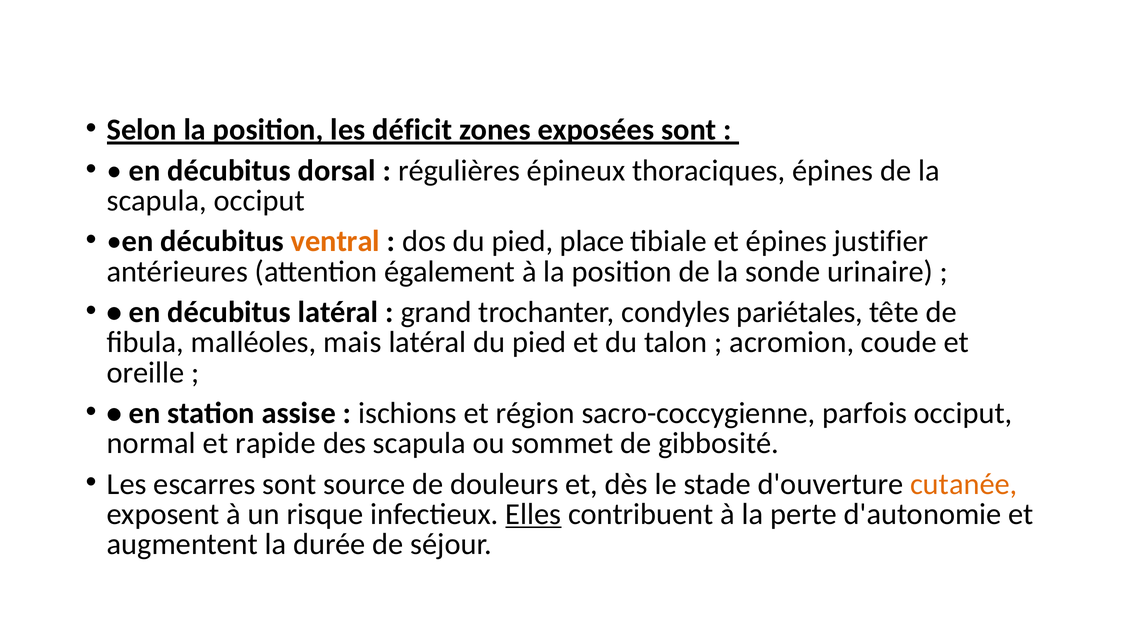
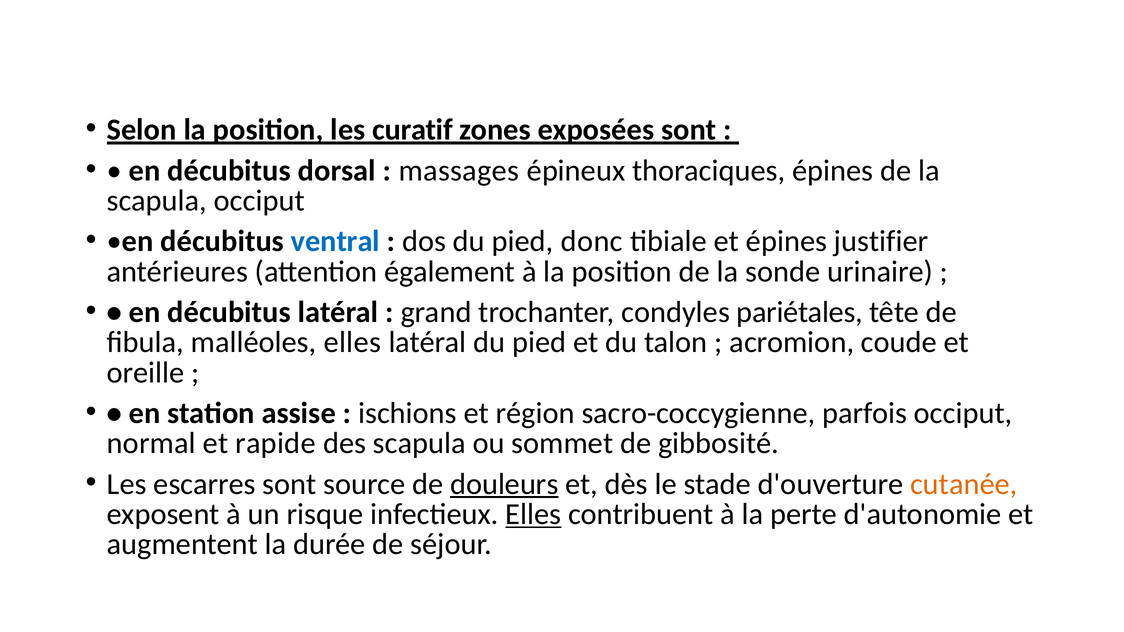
déficit: déficit -> curatif (412, 130)
régulières: régulières -> massages (459, 171)
ventral colour: orange -> blue (335, 241)
place: place -> donc (592, 241)
malléoles mais: mais -> elles (352, 342)
douleurs underline: none -> present (504, 484)
